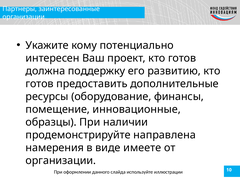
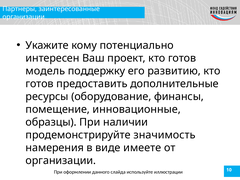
должна: должна -> модель (45, 71)
направлена: направлена -> значимость (165, 135)
